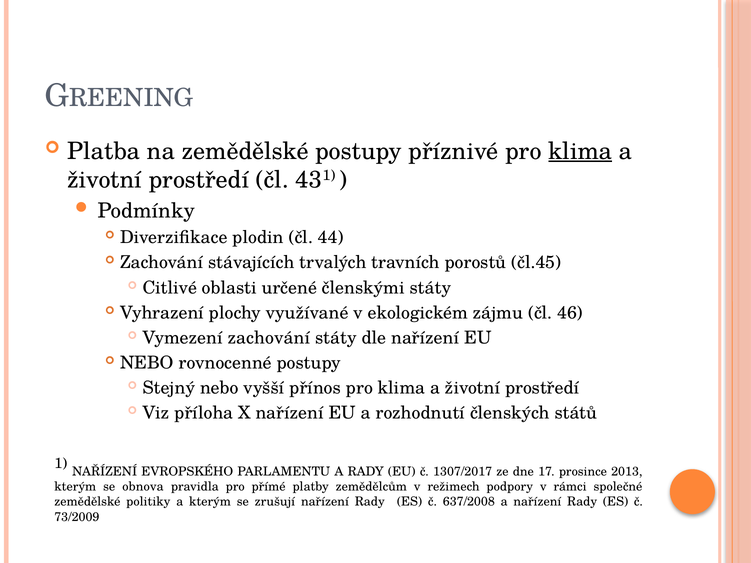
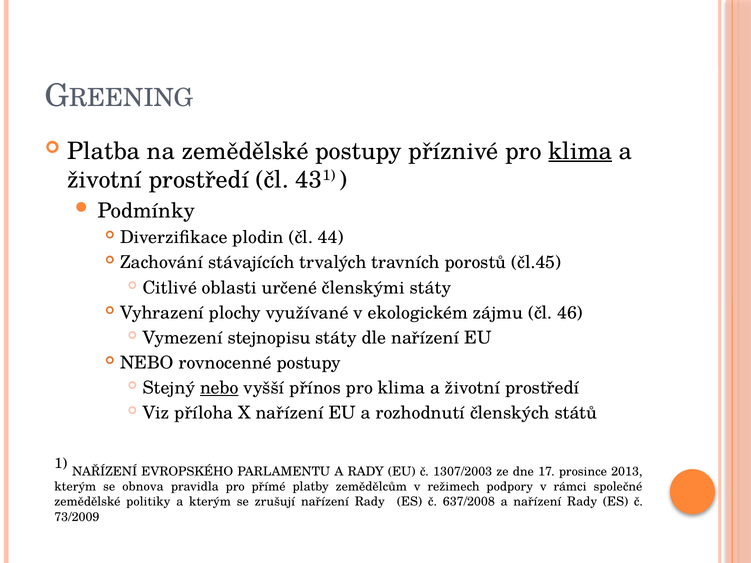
Vymezení zachování: zachování -> stejnopisu (269, 338)
nebo underline: none -> present (219, 388)
1307/2017: 1307/2017 -> 1307/2003 (463, 472)
